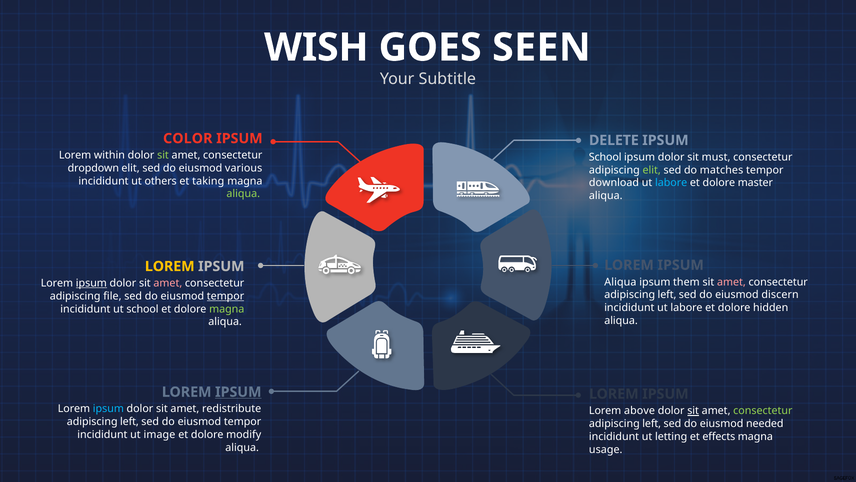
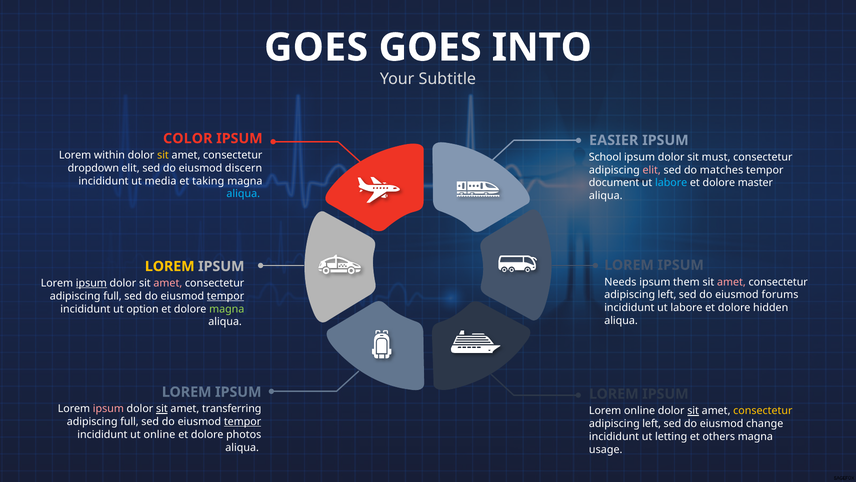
WISH: WISH -> GOES (316, 48)
SEEN: SEEN -> INTO (542, 48)
DELETE: DELETE -> EASIER (614, 140)
sit colour: light green -> yellow (163, 155)
various: various -> discern (244, 168)
elit colour: light green -> pink (652, 170)
others: others -> media (161, 181)
download: download -> document (614, 183)
aliqua colour: light green -> light blue (243, 194)
Aliqua: Aliqua -> Needs (620, 282)
discern: discern -> forums (780, 295)
file: file -> full (112, 296)
ut school: school -> option (143, 309)
IPSUM underline: present -> none (238, 392)
ipsum colour: light blue -> pink (108, 409)
sit underline: none -> present (162, 409)
redistribute: redistribute -> transferring (232, 409)
Lorem above: above -> online (640, 410)
consectetur colour: light green -> yellow (763, 410)
left: left -> full (129, 421)
tempor underline: none -> present (243, 421)
needed: needed -> change (765, 423)
ut image: image -> online (159, 434)
modify: modify -> photos (244, 434)
effects: effects -> others (719, 436)
